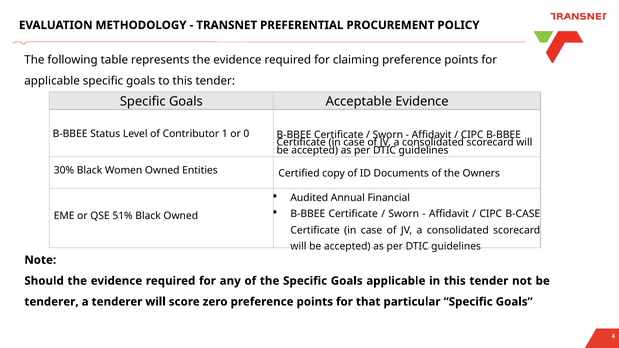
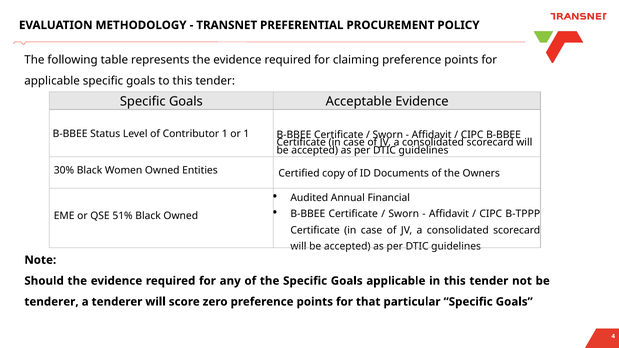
or 0: 0 -> 1 (246, 134)
B-CASE: B-CASE -> B-TPPP (523, 214)
